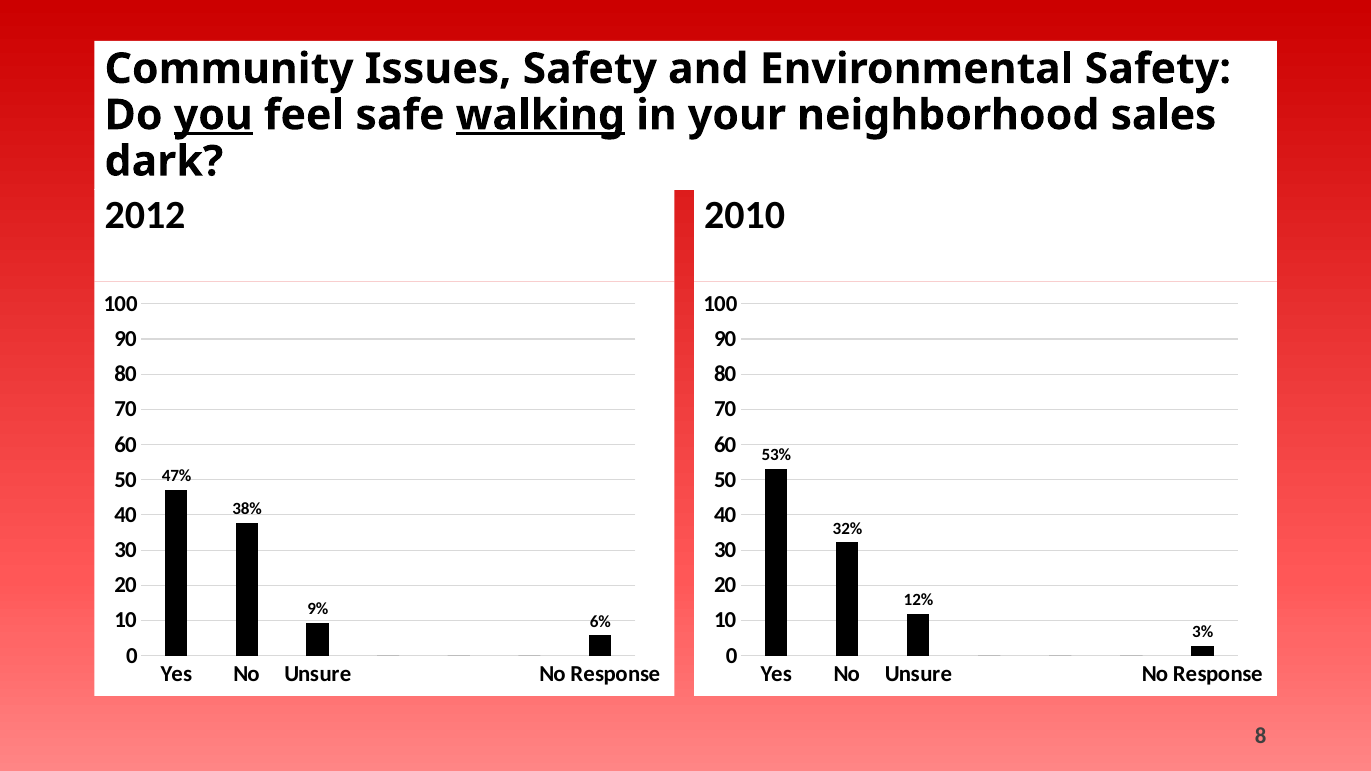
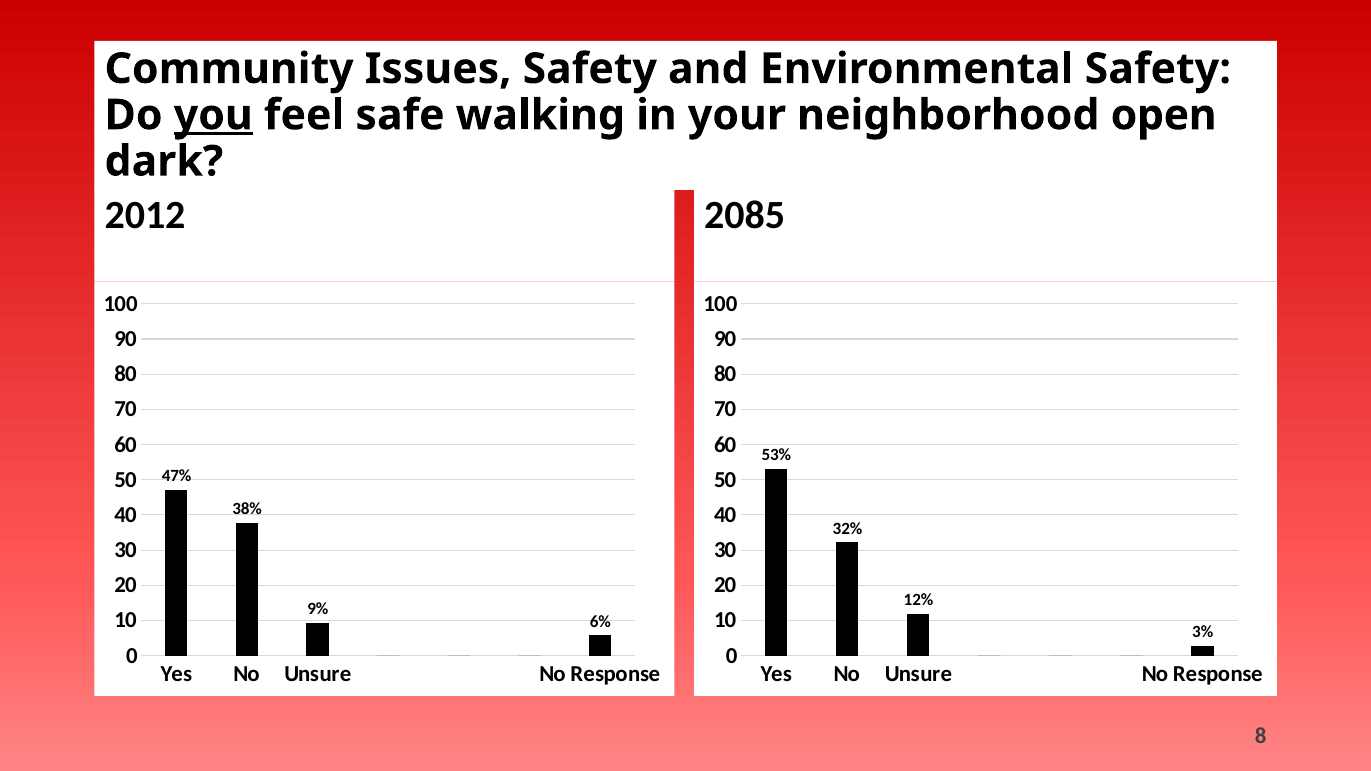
walking underline: present -> none (540, 115)
sales: sales -> open (1164, 115)
2010: 2010 -> 2085 (745, 215)
